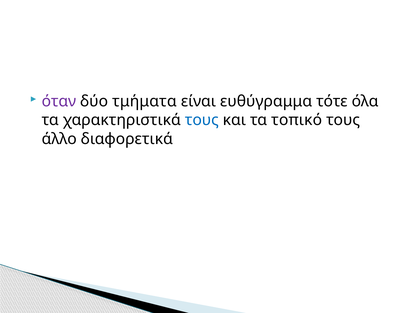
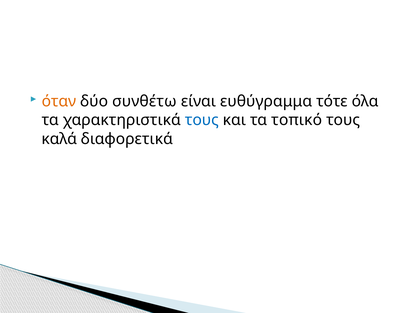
όταν colour: purple -> orange (59, 101)
τμήματα: τμήματα -> συνθέτω (144, 101)
άλλο: άλλο -> καλά (59, 139)
